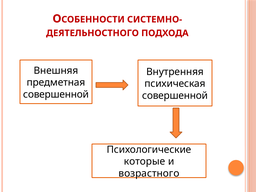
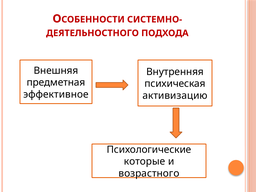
совершенной: совершенной -> эффективное (56, 94)
совершенной: совершенной -> активизацию (175, 96)
